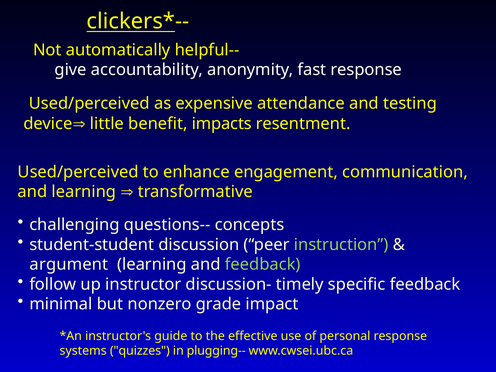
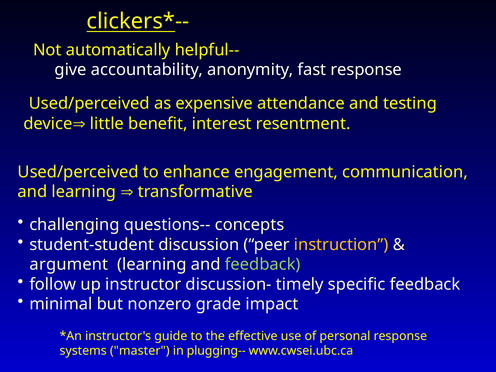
impacts: impacts -> interest (222, 124)
instruction colour: light green -> yellow (341, 245)
quizzes: quizzes -> master (140, 351)
